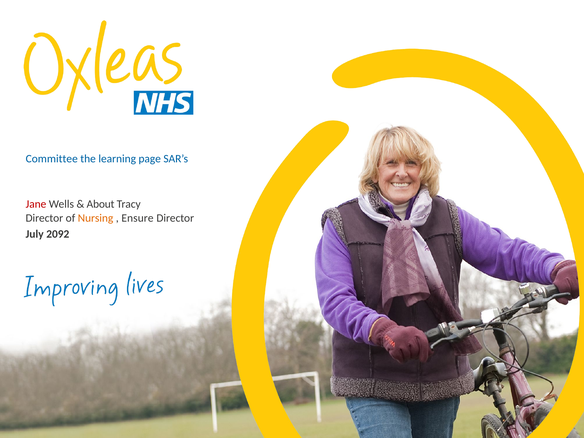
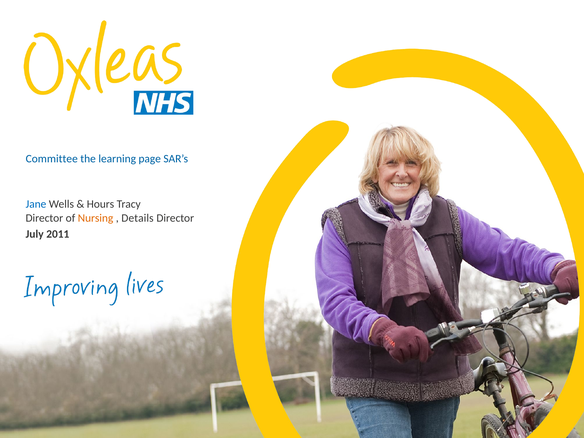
Jane colour: red -> blue (36, 204)
About: About -> Hours (100, 204)
Ensure: Ensure -> Details (138, 218)
2092: 2092 -> 2011 (58, 234)
